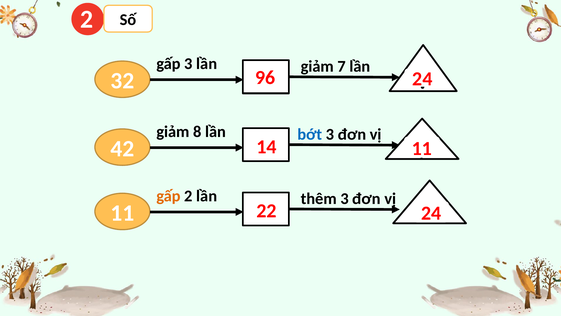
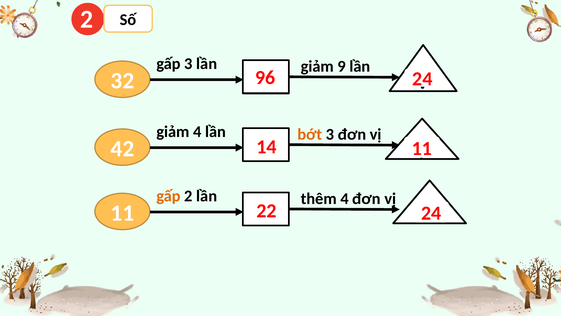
7: 7 -> 9 (342, 66)
giảm 8: 8 -> 4 (197, 131)
bớt colour: blue -> orange (310, 134)
thêm 3: 3 -> 4 (344, 198)
